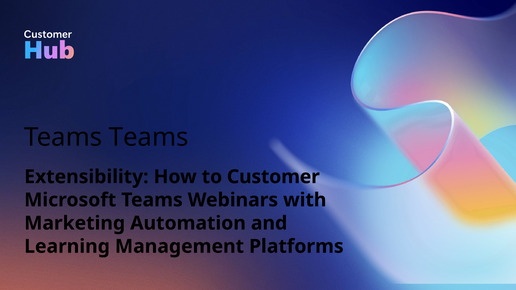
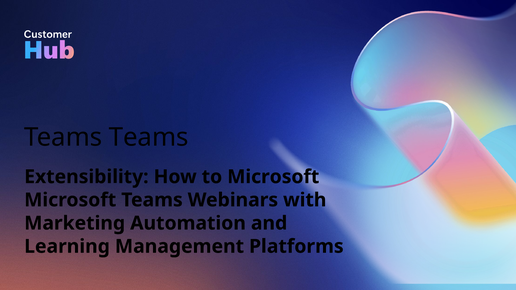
to Customer: Customer -> Microsoft (273, 177)
